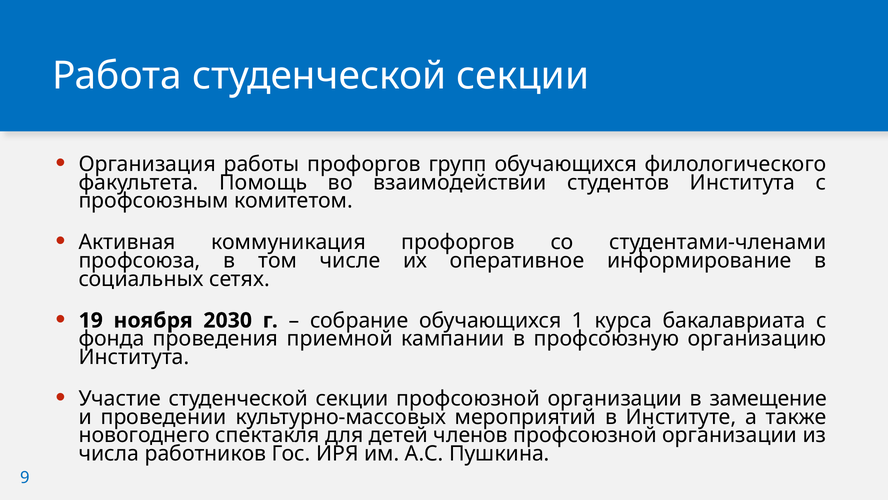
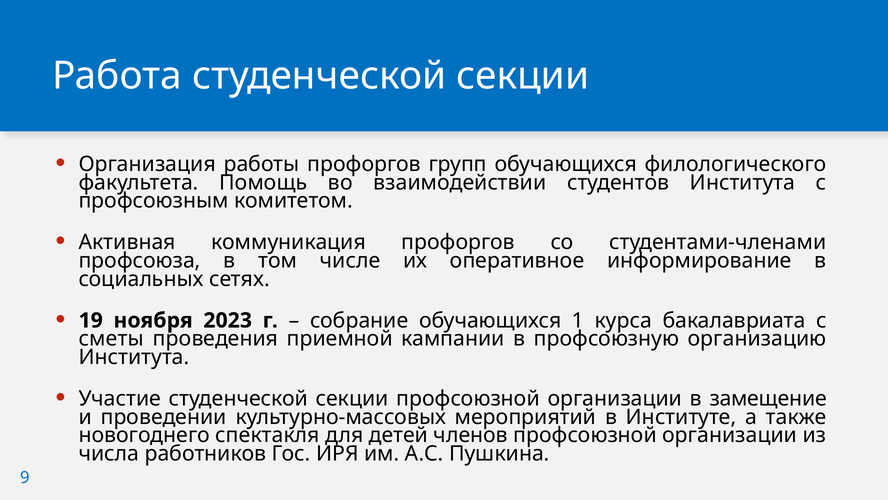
2030: 2030 -> 2023 (228, 320)
фонда: фонда -> сметы (111, 339)
